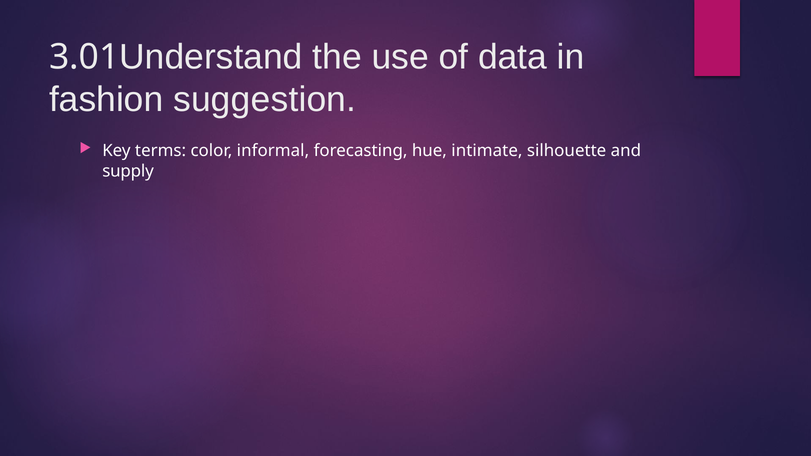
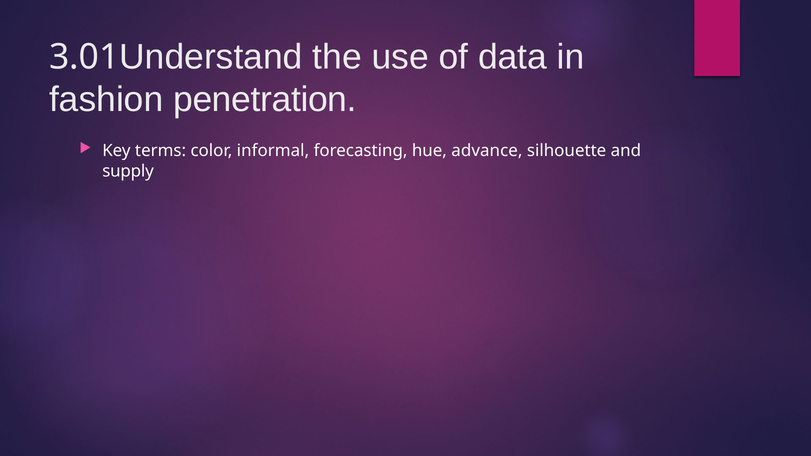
suggestion: suggestion -> penetration (265, 100)
intimate: intimate -> advance (487, 151)
